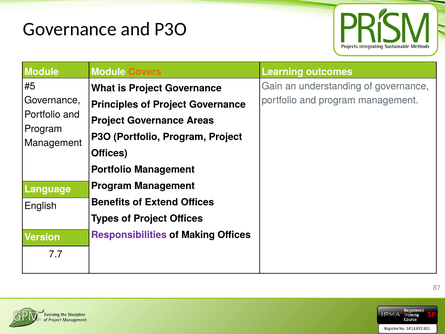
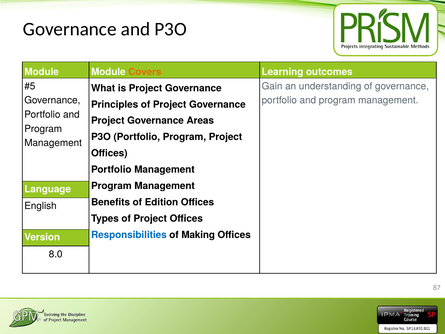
Extend: Extend -> Edition (161, 202)
Responsibilities colour: purple -> blue (129, 235)
7.7: 7.7 -> 8.0 (56, 254)
